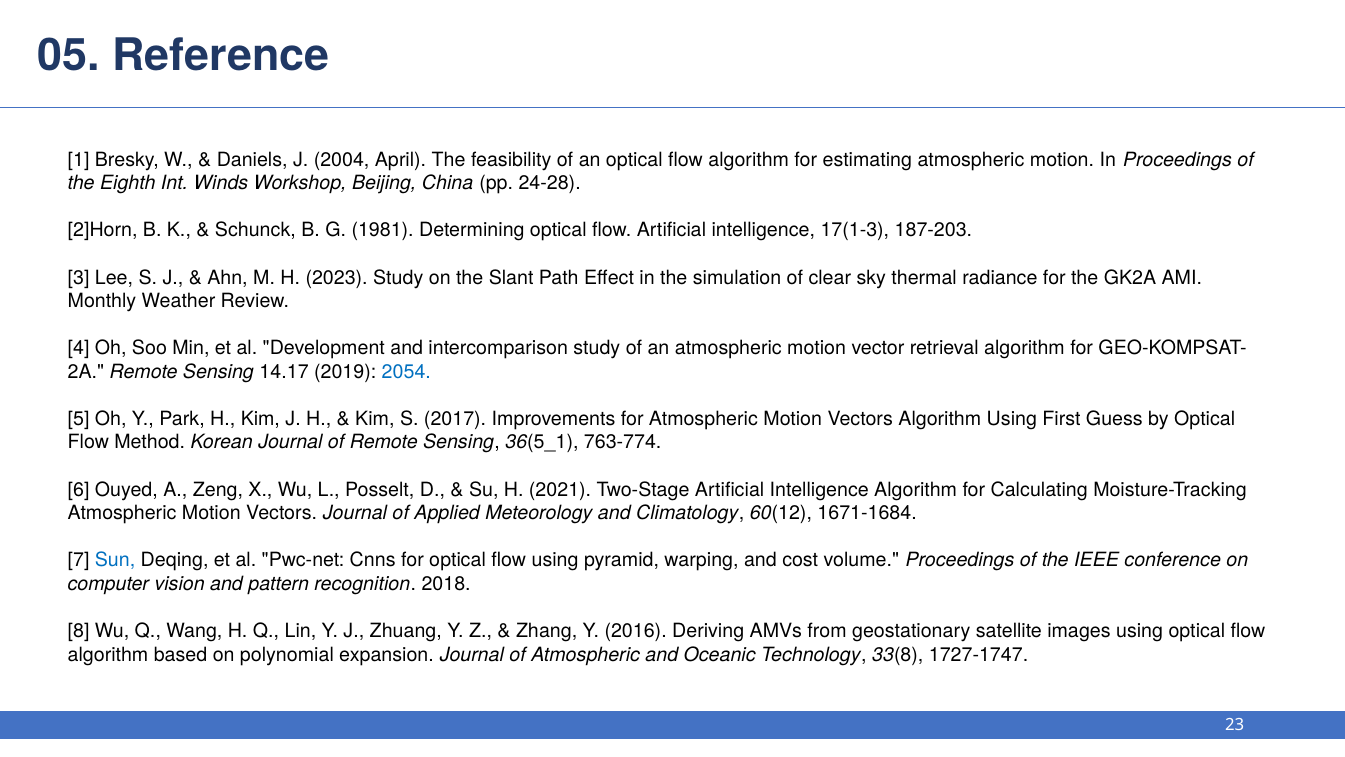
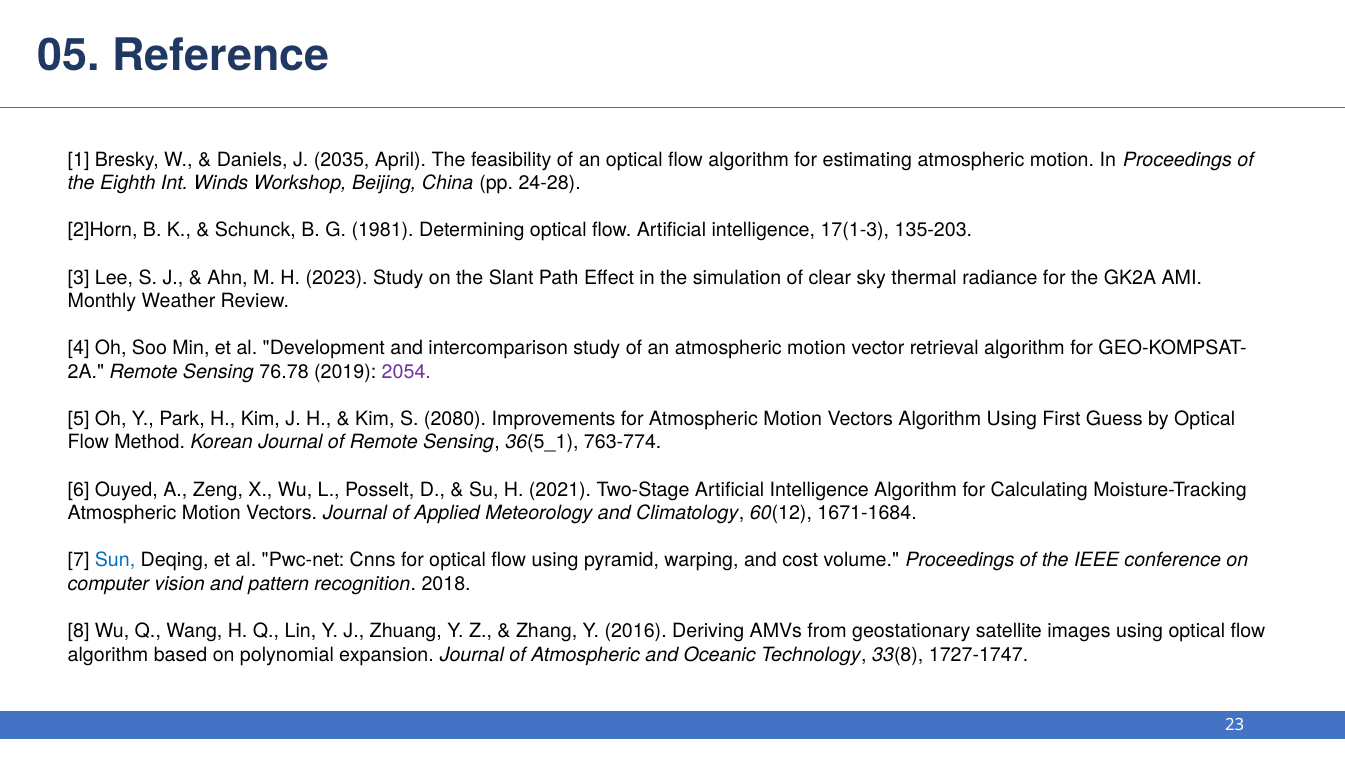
2004: 2004 -> 2035 (342, 160)
187-203: 187-203 -> 135-203 (933, 230)
14.17: 14.17 -> 76.78 (284, 372)
2054 colour: blue -> purple (406, 372)
2017: 2017 -> 2080 (455, 419)
